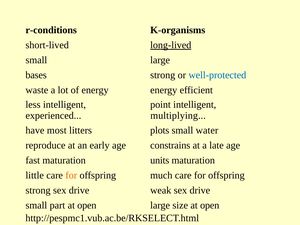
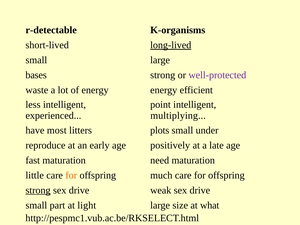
r-conditions: r-conditions -> r-detectable (51, 30)
well-protected colour: blue -> purple (217, 75)
water: water -> under (207, 130)
constrains: constrains -> positively (170, 145)
units: units -> need (160, 160)
strong underline: none -> present (38, 190)
open: open -> light (87, 205)
size at open: open -> what (210, 205)
